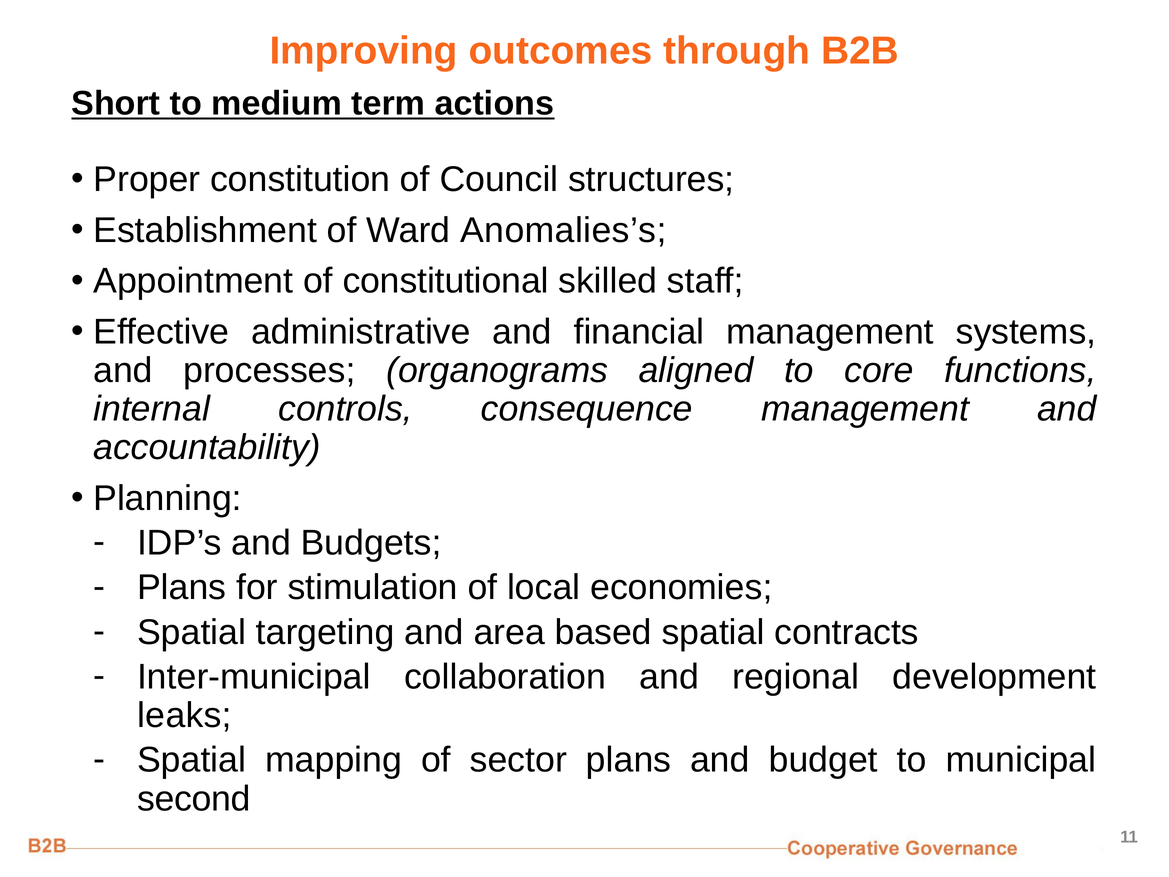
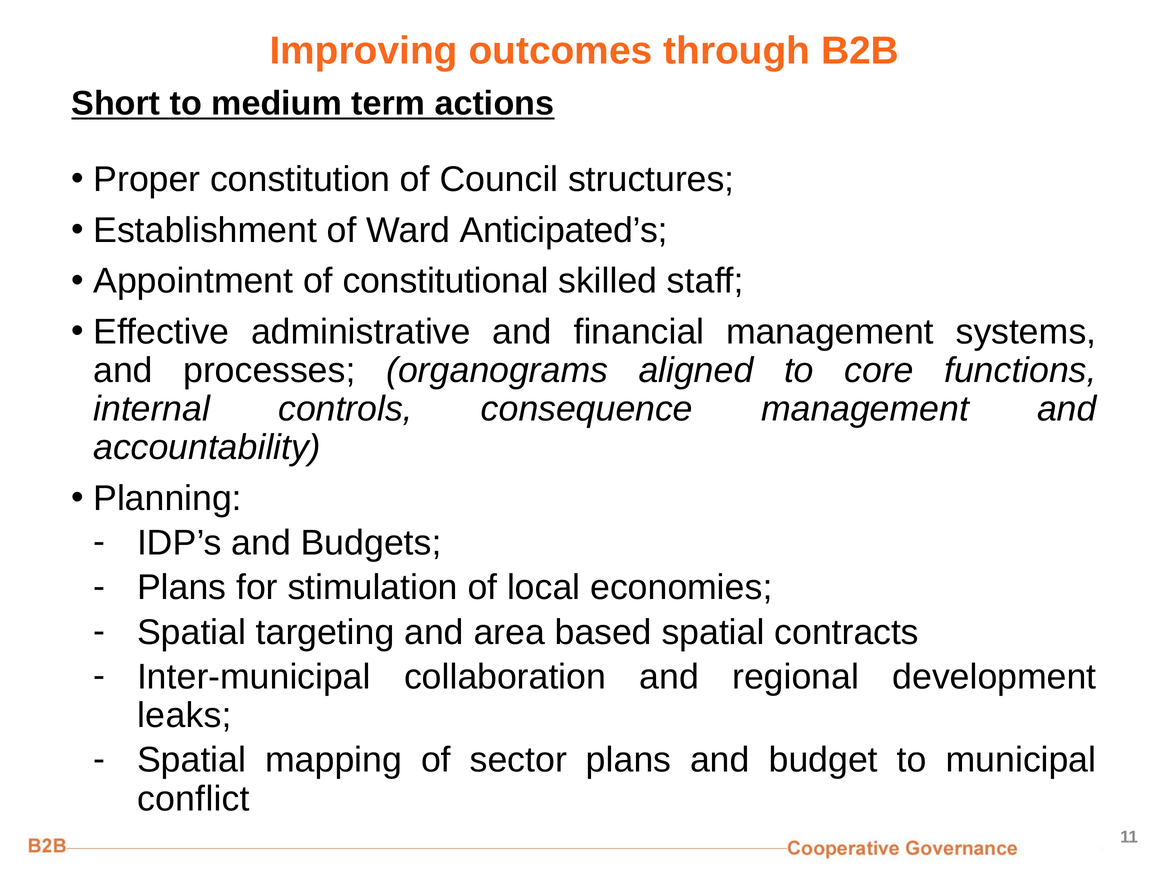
Anomalies’s: Anomalies’s -> Anticipated’s (564, 230)
second: second -> conflict (194, 799)
